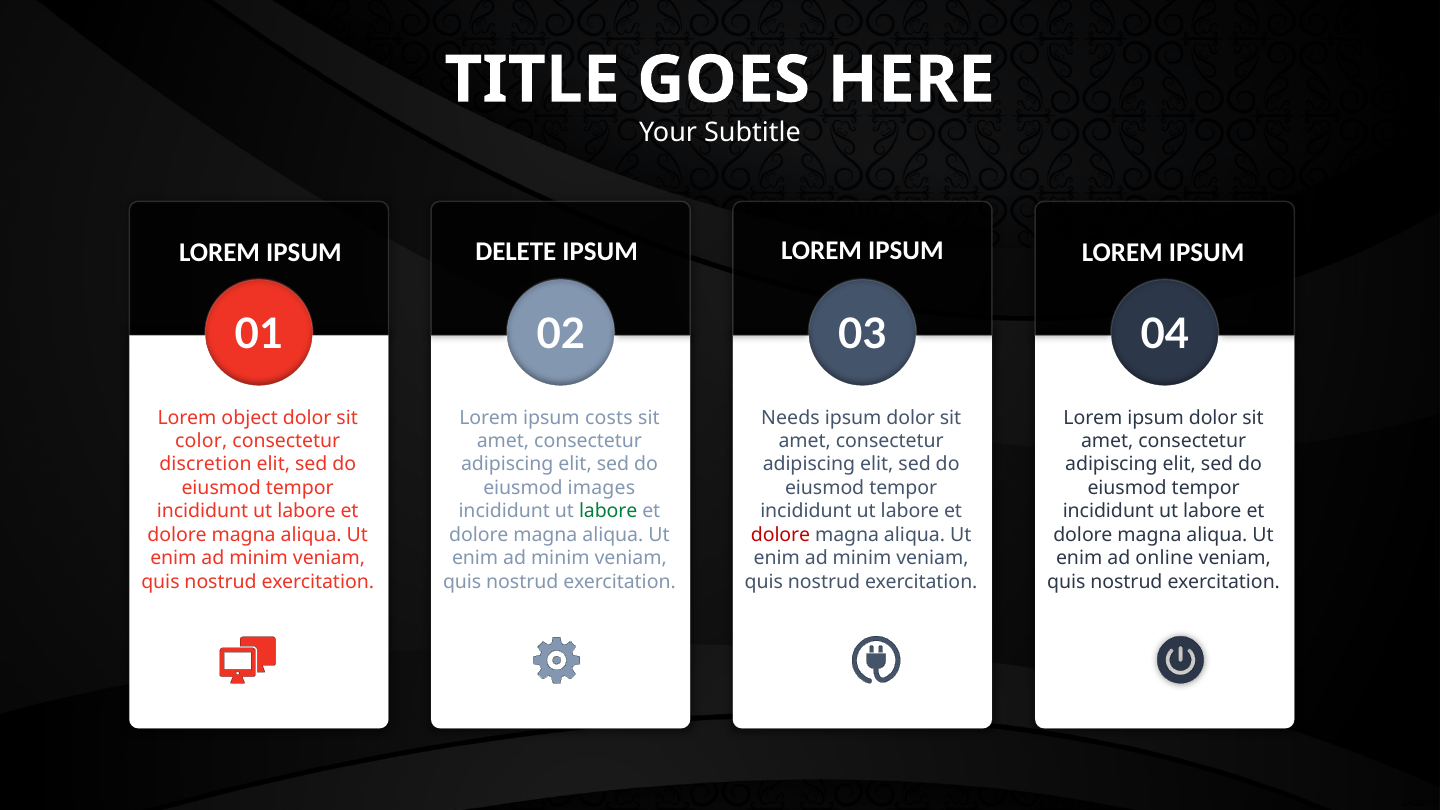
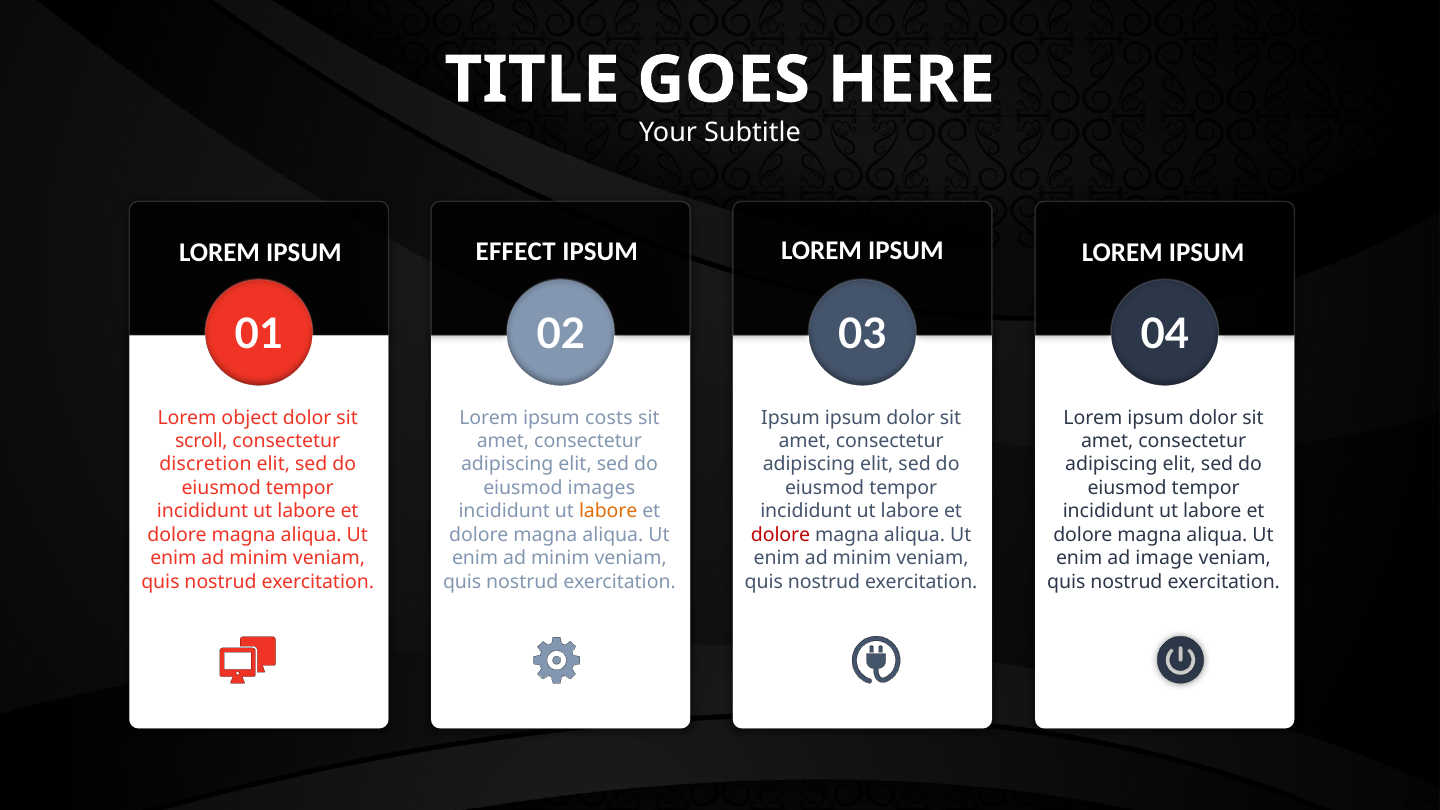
DELETE: DELETE -> EFFECT (516, 251)
Needs: Needs -> Ipsum (790, 418)
color: color -> scroll (201, 441)
labore colour: green -> orange (608, 511)
online: online -> image (1164, 558)
